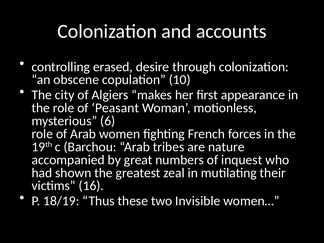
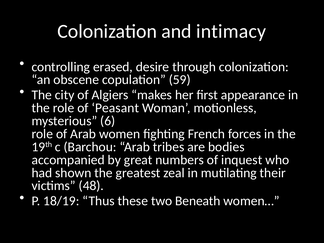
accounts: accounts -> intimacy (231, 31)
10: 10 -> 59 (180, 80)
nature: nature -> bodies (226, 147)
16: 16 -> 48 (91, 186)
Invisible: Invisible -> Beneath (198, 201)
